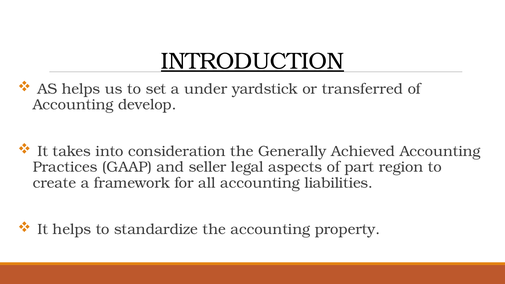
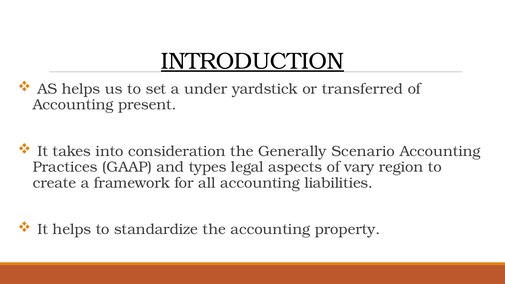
develop: develop -> present (147, 105)
Achieved: Achieved -> Scenario (363, 151)
seller: seller -> types (208, 167)
part: part -> vary (359, 167)
